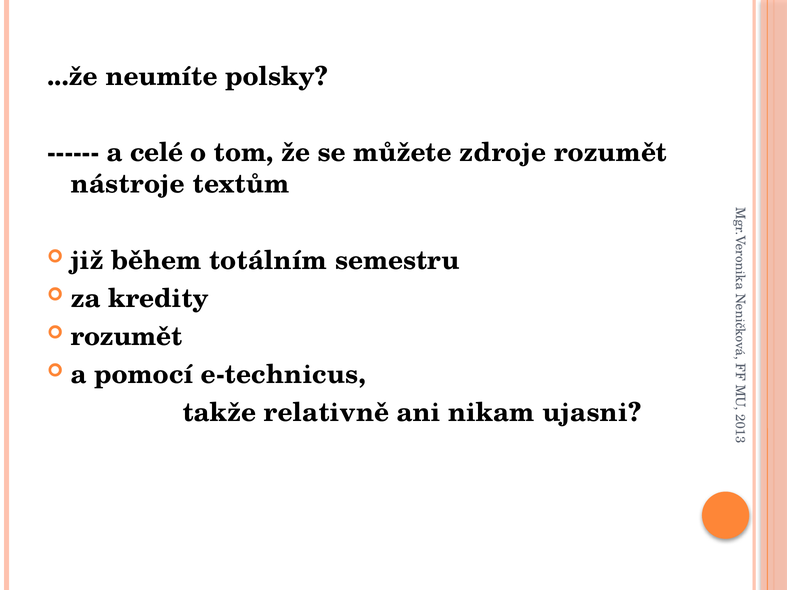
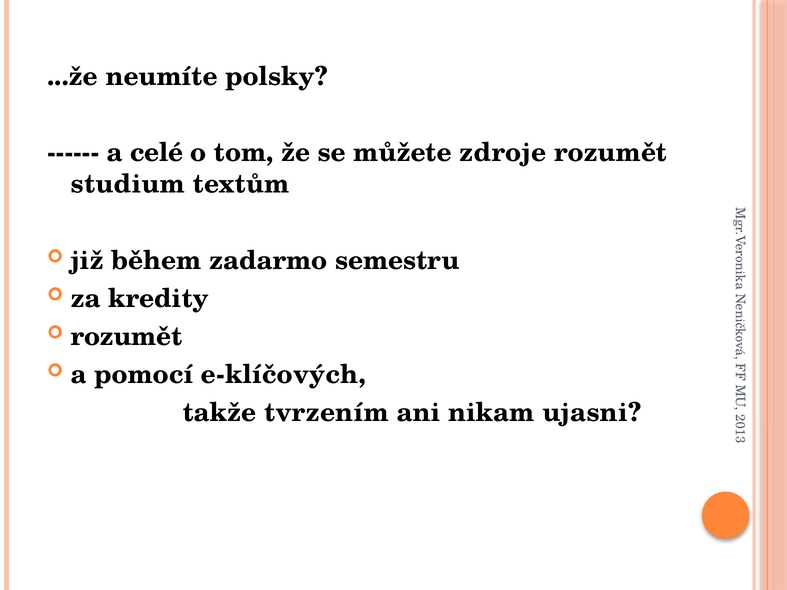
nástroje: nástroje -> studium (128, 184)
totálním: totálním -> zadarmo (268, 260)
e-technicus: e-technicus -> e-klíčových (283, 375)
relativně: relativně -> tvrzením (327, 413)
